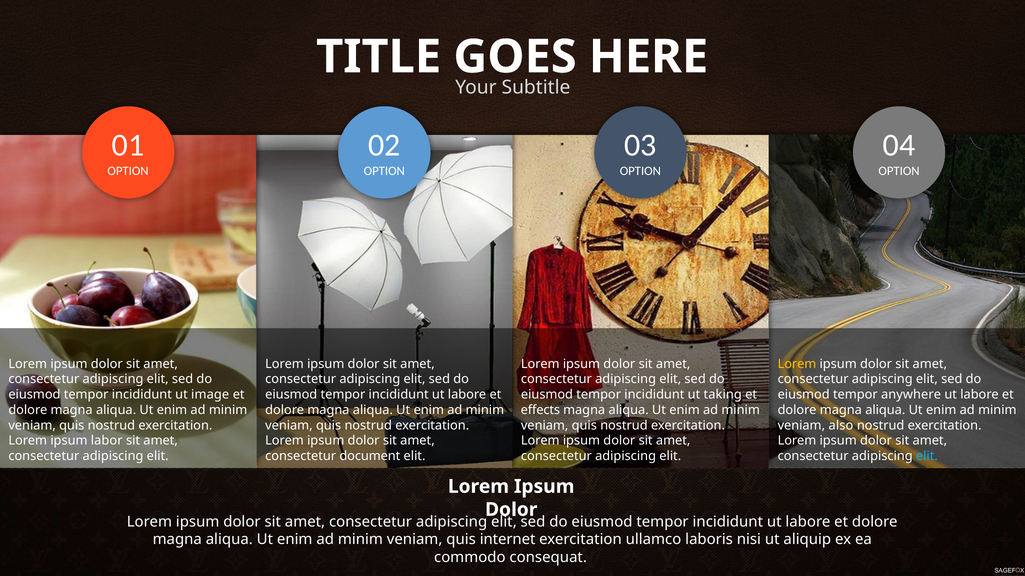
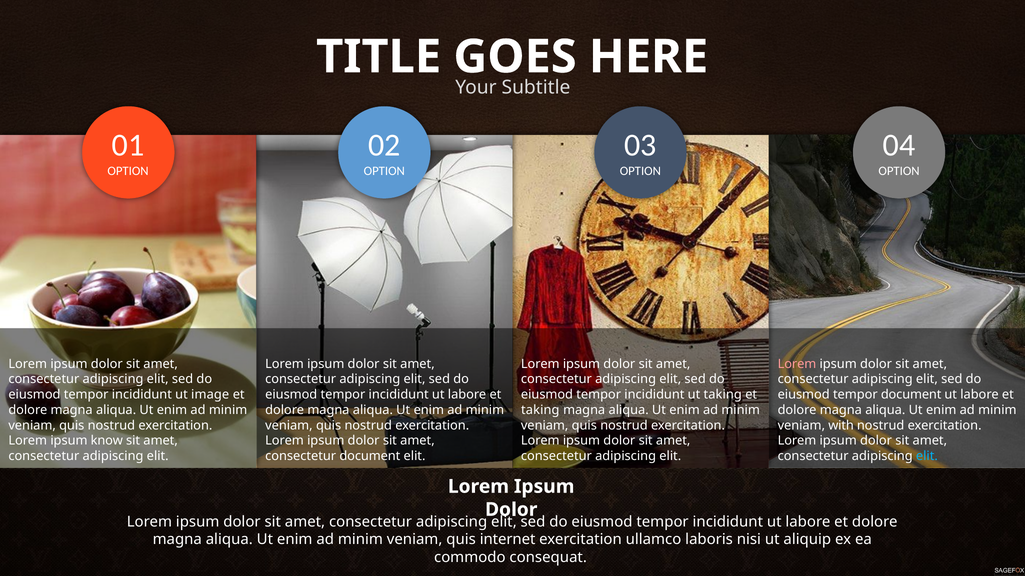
Lorem colour: yellow -> pink (797, 364)
tempor anywhere: anywhere -> document (911, 395)
effects: effects -> taking (540, 410)
also: also -> with (841, 426)
labor: labor -> know (107, 441)
